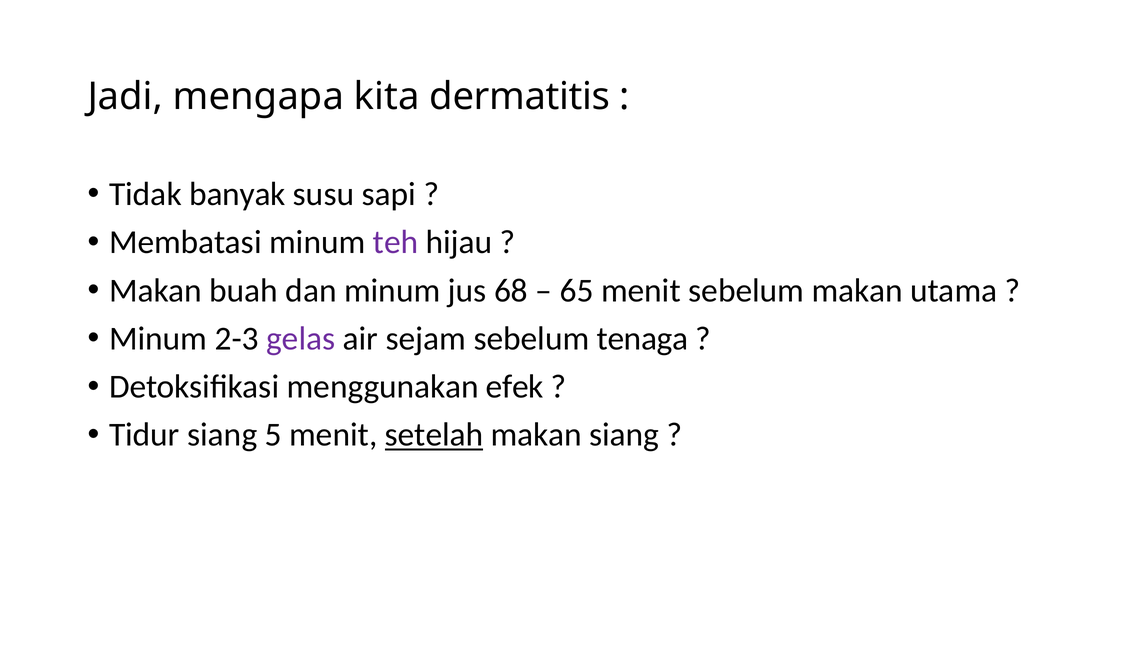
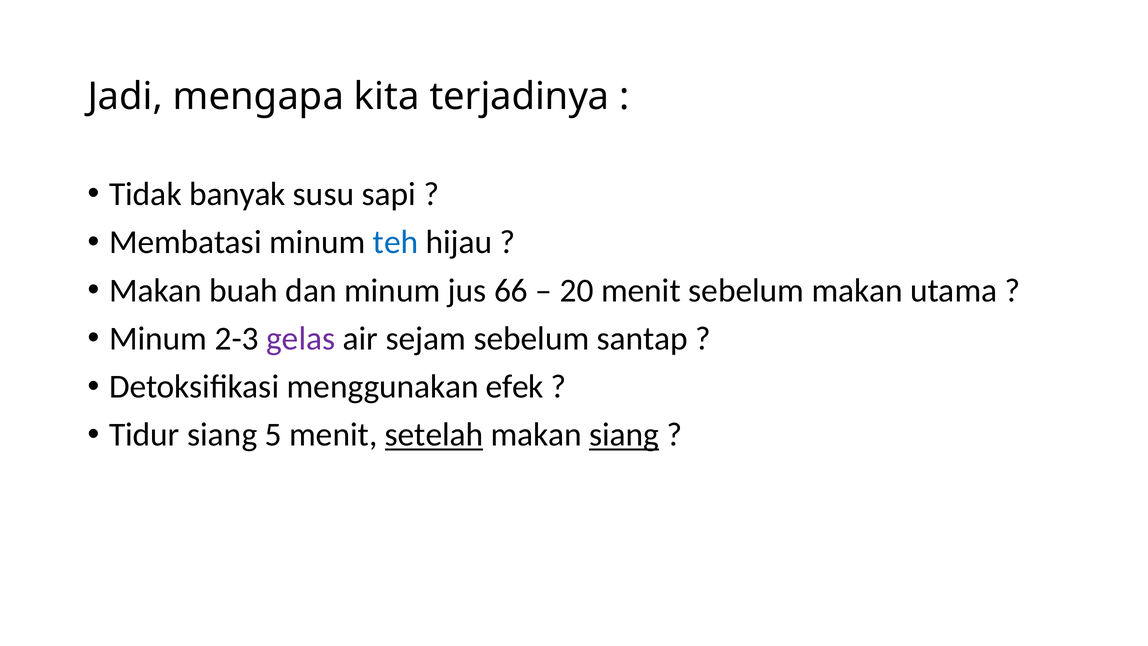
dermatitis: dermatitis -> terjadinya (519, 97)
teh colour: purple -> blue (396, 242)
68: 68 -> 66 (511, 290)
65: 65 -> 20 (577, 290)
tenaga: tenaga -> santap (642, 338)
siang underline: none -> present (624, 435)
